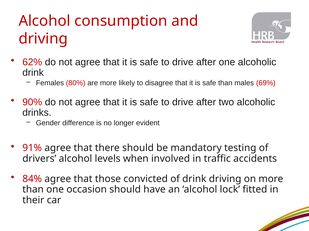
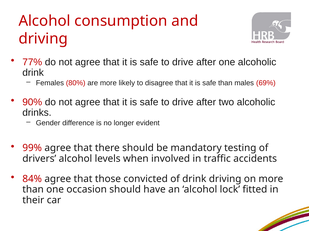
62%: 62% -> 77% (32, 62)
91%: 91% -> 99% (32, 148)
